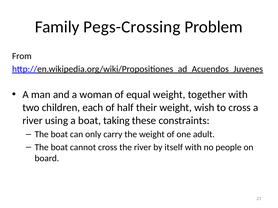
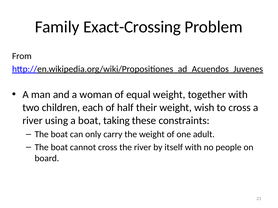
Pegs-Crossing: Pegs-Crossing -> Exact-Crossing (132, 27)
